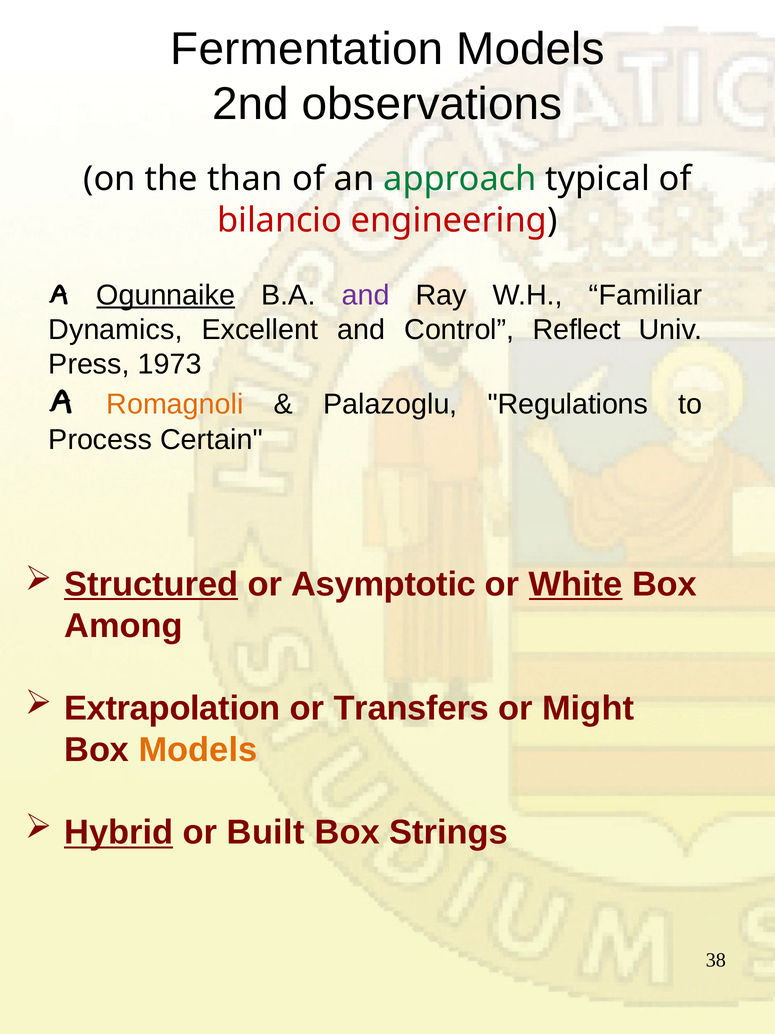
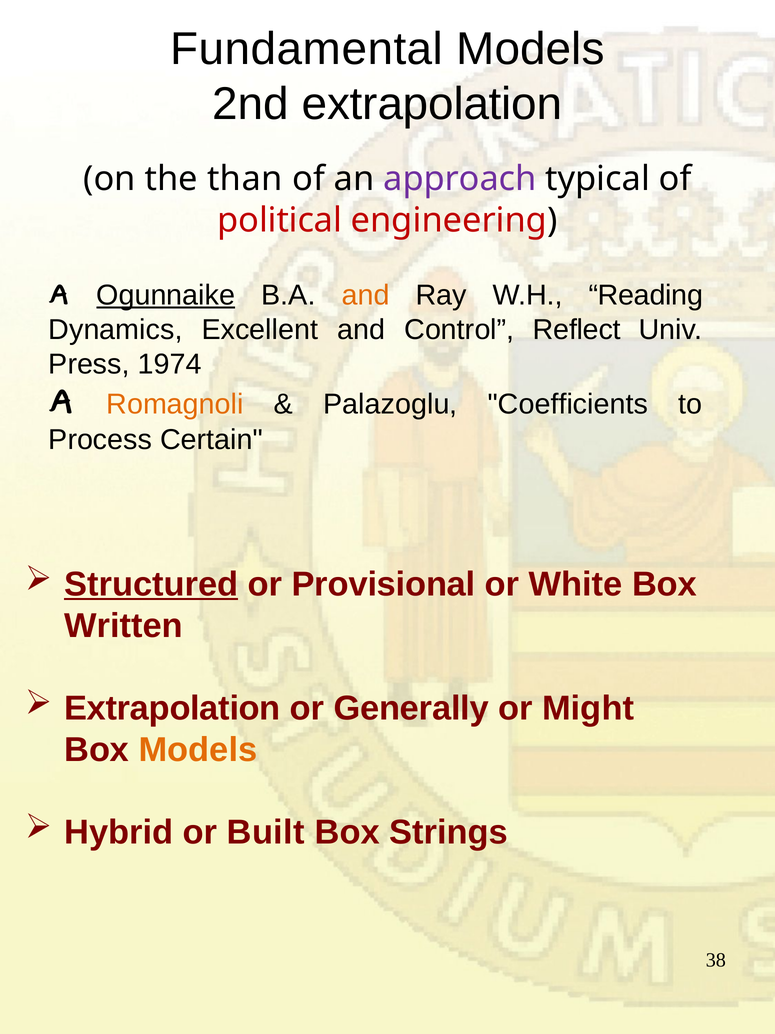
Fermentation: Fermentation -> Fundamental (307, 49)
2nd observations: observations -> extrapolation (432, 104)
approach colour: green -> purple (460, 179)
bilancio: bilancio -> political (280, 220)
and colour: purple -> orange (366, 295)
Familiar: Familiar -> Reading (646, 295)
1973: 1973 -> 1974 (170, 364)
Regulations: Regulations -> Coefficients (568, 404)
Asymptotic: Asymptotic -> Provisional (384, 584)
White underline: present -> none (576, 584)
Among: Among -> Written (123, 625)
Transfers: Transfers -> Generally (411, 708)
Hybrid underline: present -> none (119, 832)
